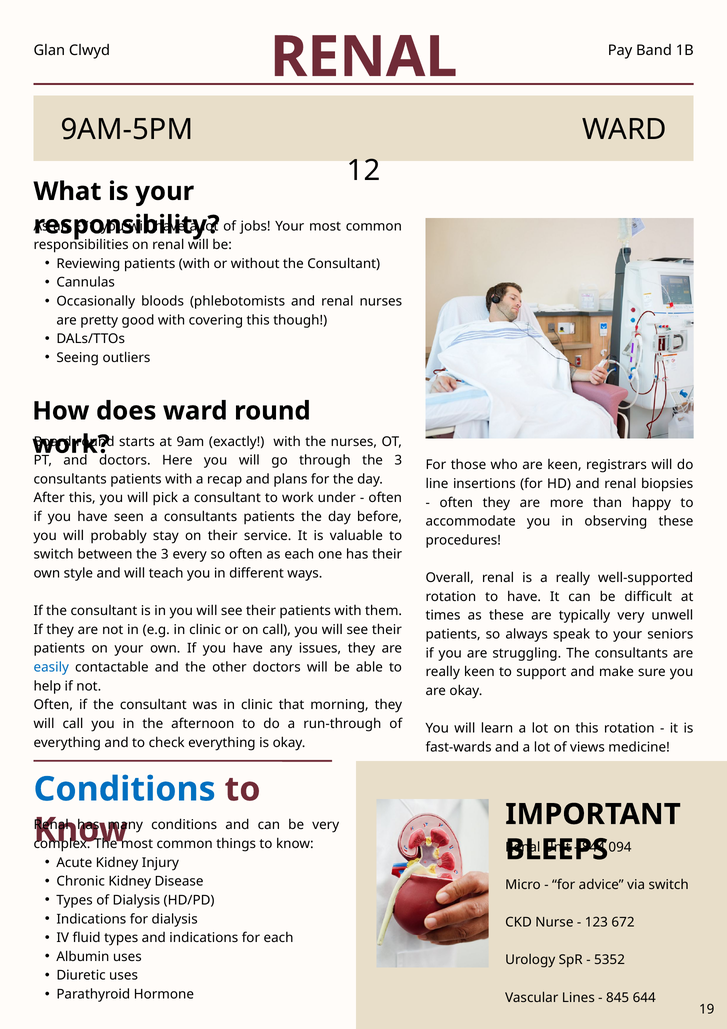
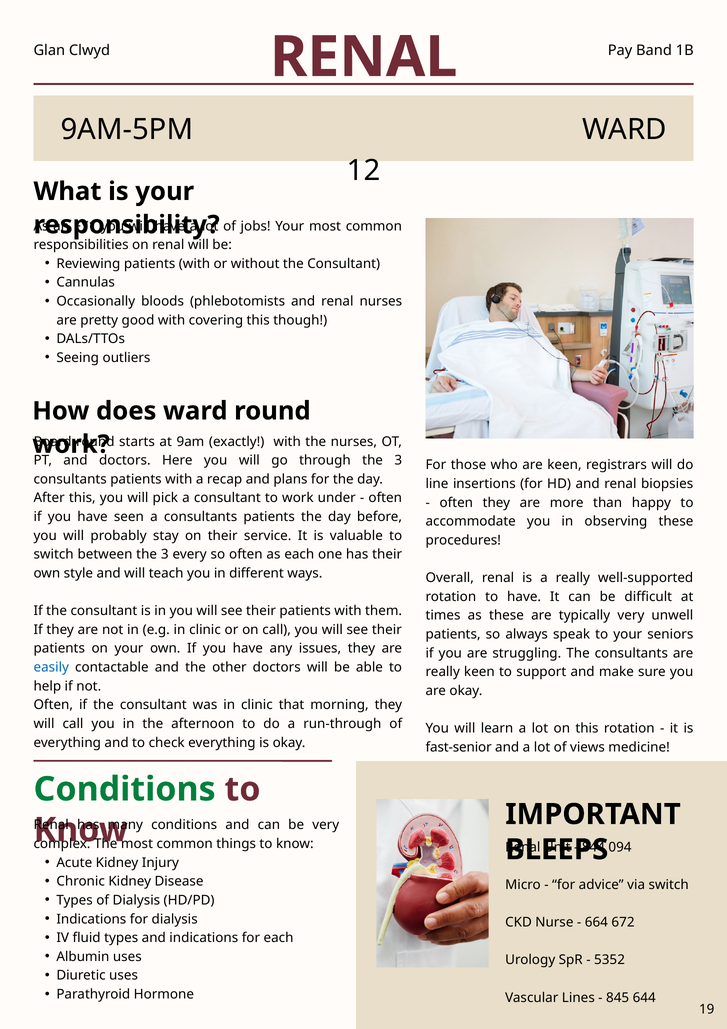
fast-wards: fast-wards -> fast-senior (459, 747)
Conditions colour: blue -> green (125, 789)
123: 123 -> 664 (596, 922)
